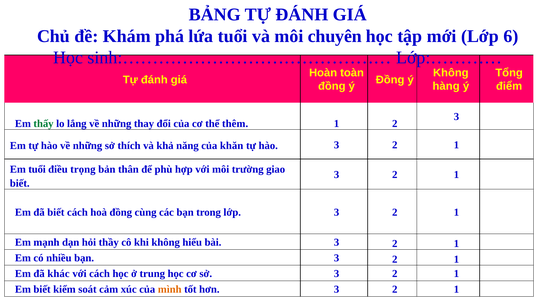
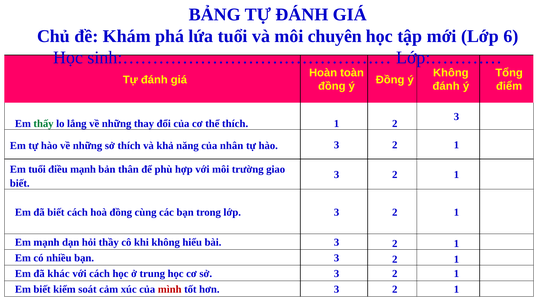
hàng: hàng -> đánh (446, 86)
thể thêm: thêm -> thích (235, 124)
khăn: khăn -> nhân (232, 146)
điều trọng: trọng -> mạnh (83, 170)
mình colour: orange -> red (170, 290)
